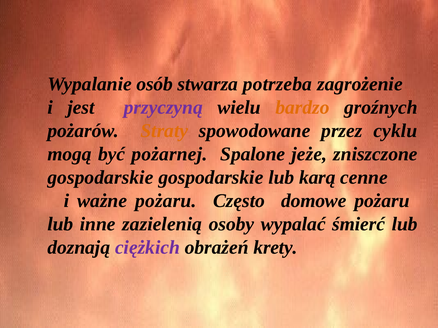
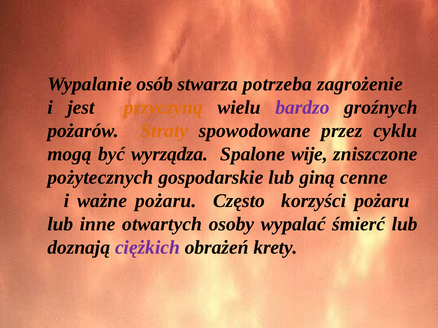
przyczyną colour: purple -> orange (163, 108)
bardzo colour: orange -> purple (302, 108)
pożarnej: pożarnej -> wyrządza (170, 154)
jeże: jeże -> wije (309, 154)
gospodarskie: gospodarskie -> pożytecznych (100, 178)
karą: karą -> giną (317, 178)
domowe: domowe -> korzyści (314, 201)
zazielenią: zazielenią -> otwartych (162, 224)
